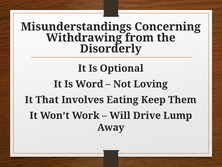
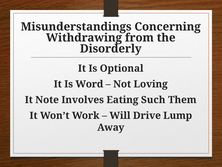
That: That -> Note (47, 100)
Keep: Keep -> Such (153, 100)
